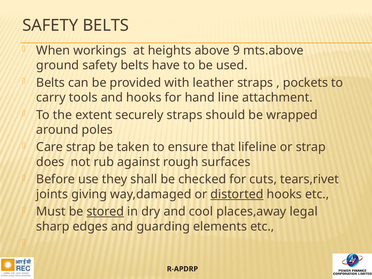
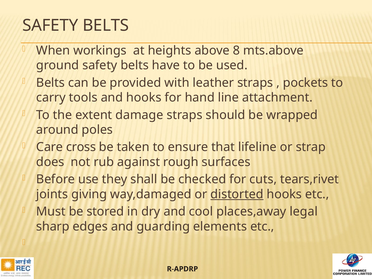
9: 9 -> 8 (236, 50)
securely: securely -> damage (139, 115)
Care strap: strap -> cross (81, 147)
stored underline: present -> none (105, 212)
